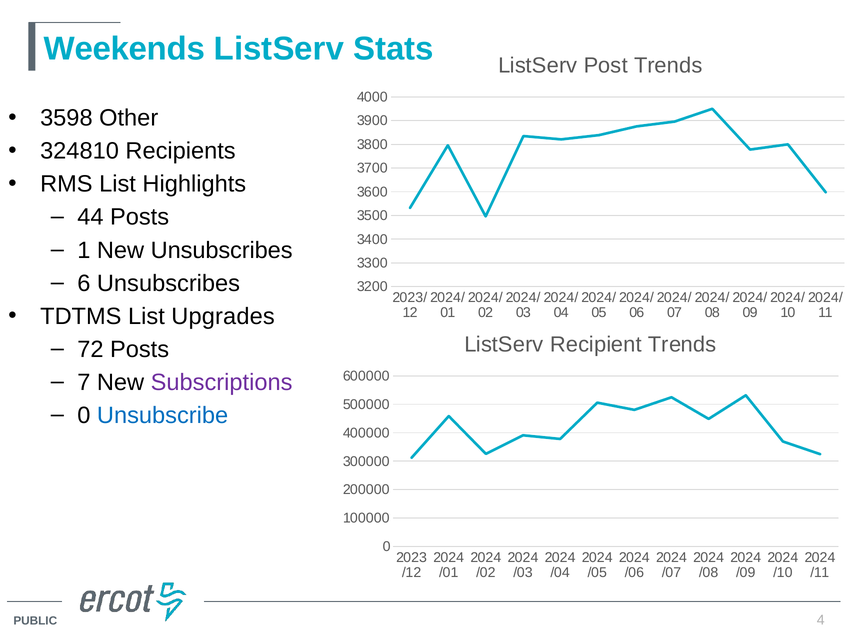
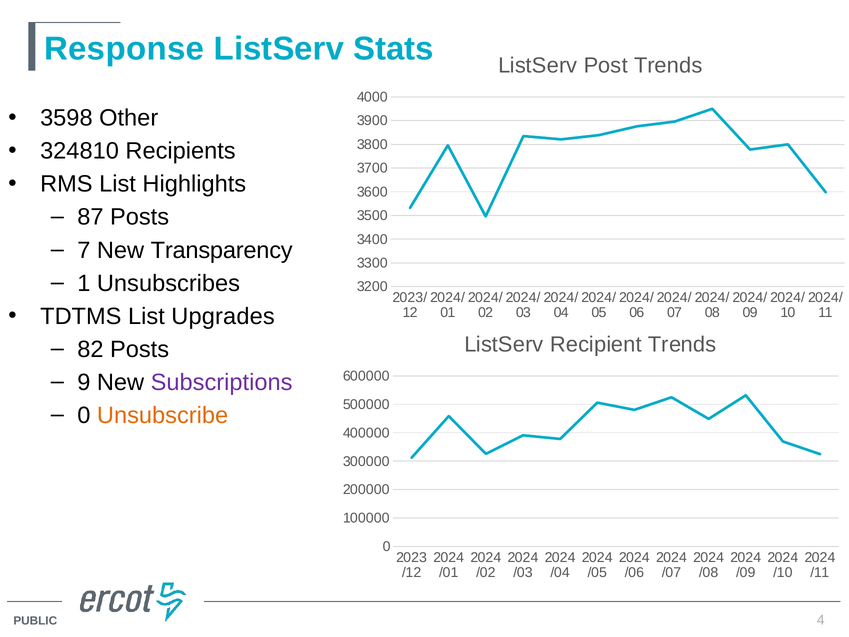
Weekends: Weekends -> Response (124, 49)
44: 44 -> 87 (90, 217)
1: 1 -> 7 (84, 250)
New Unsubscribes: Unsubscribes -> Transparency (222, 250)
6: 6 -> 1 (84, 283)
72: 72 -> 82 (90, 349)
7: 7 -> 9 (84, 382)
Unsubscribe colour: blue -> orange (163, 415)
